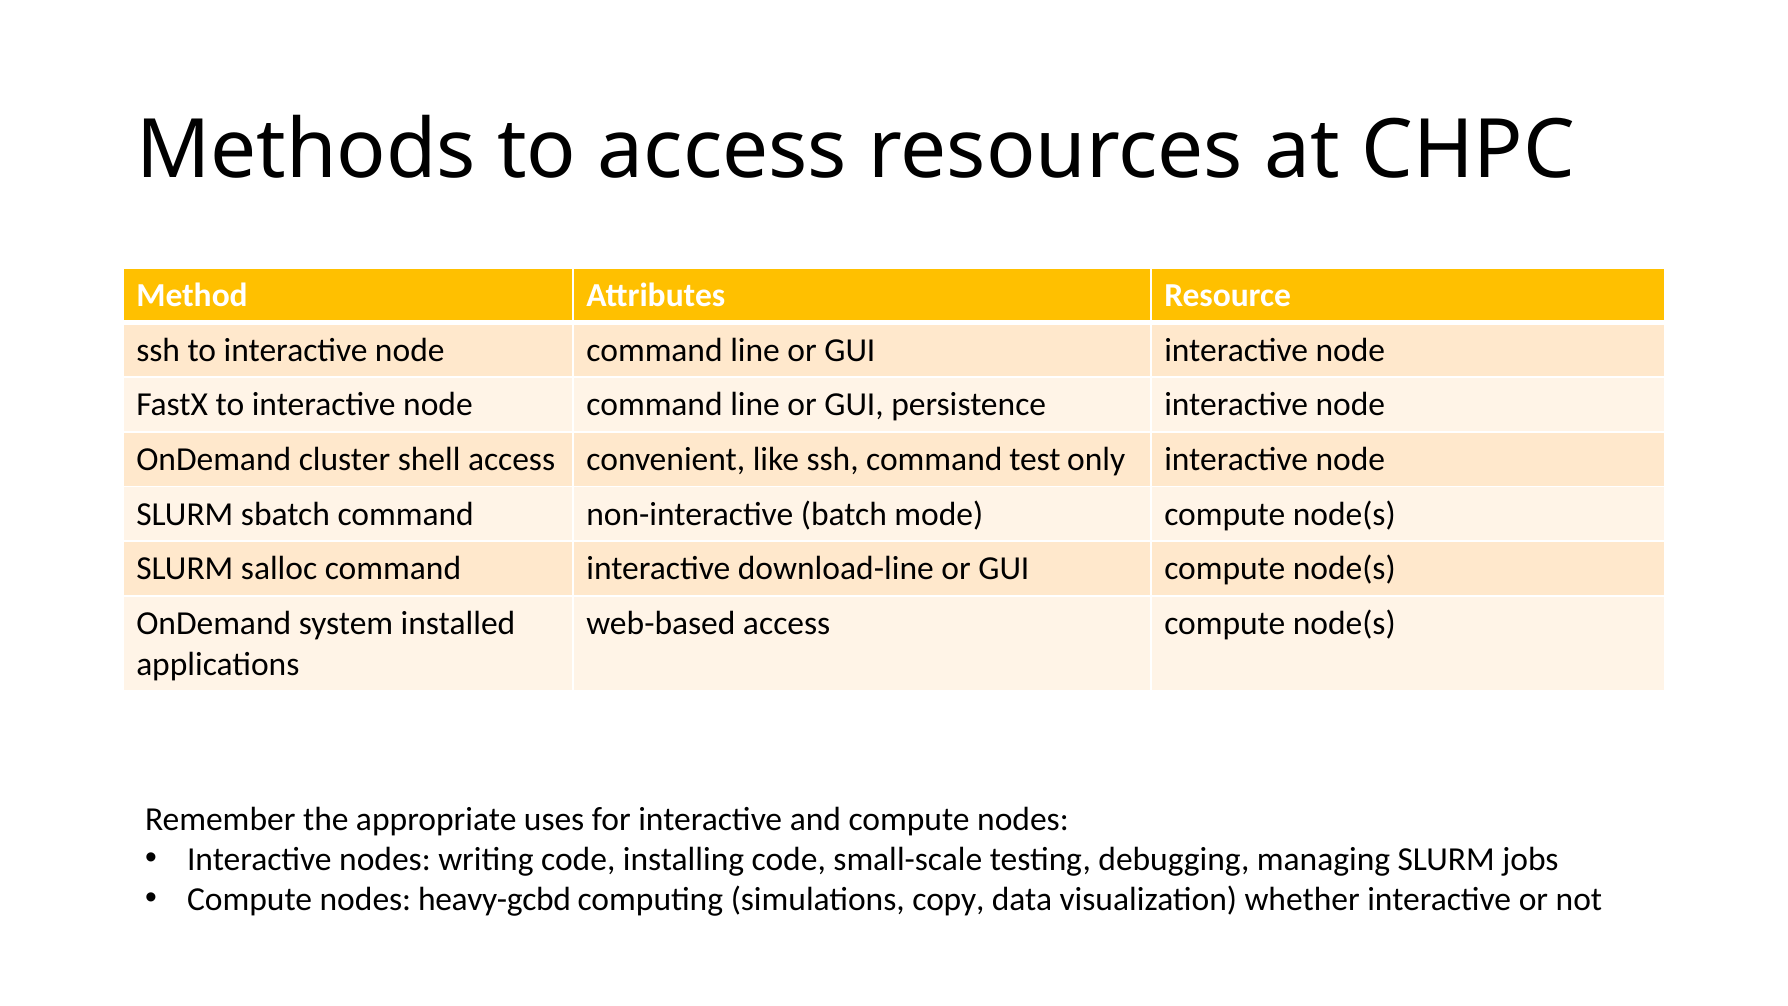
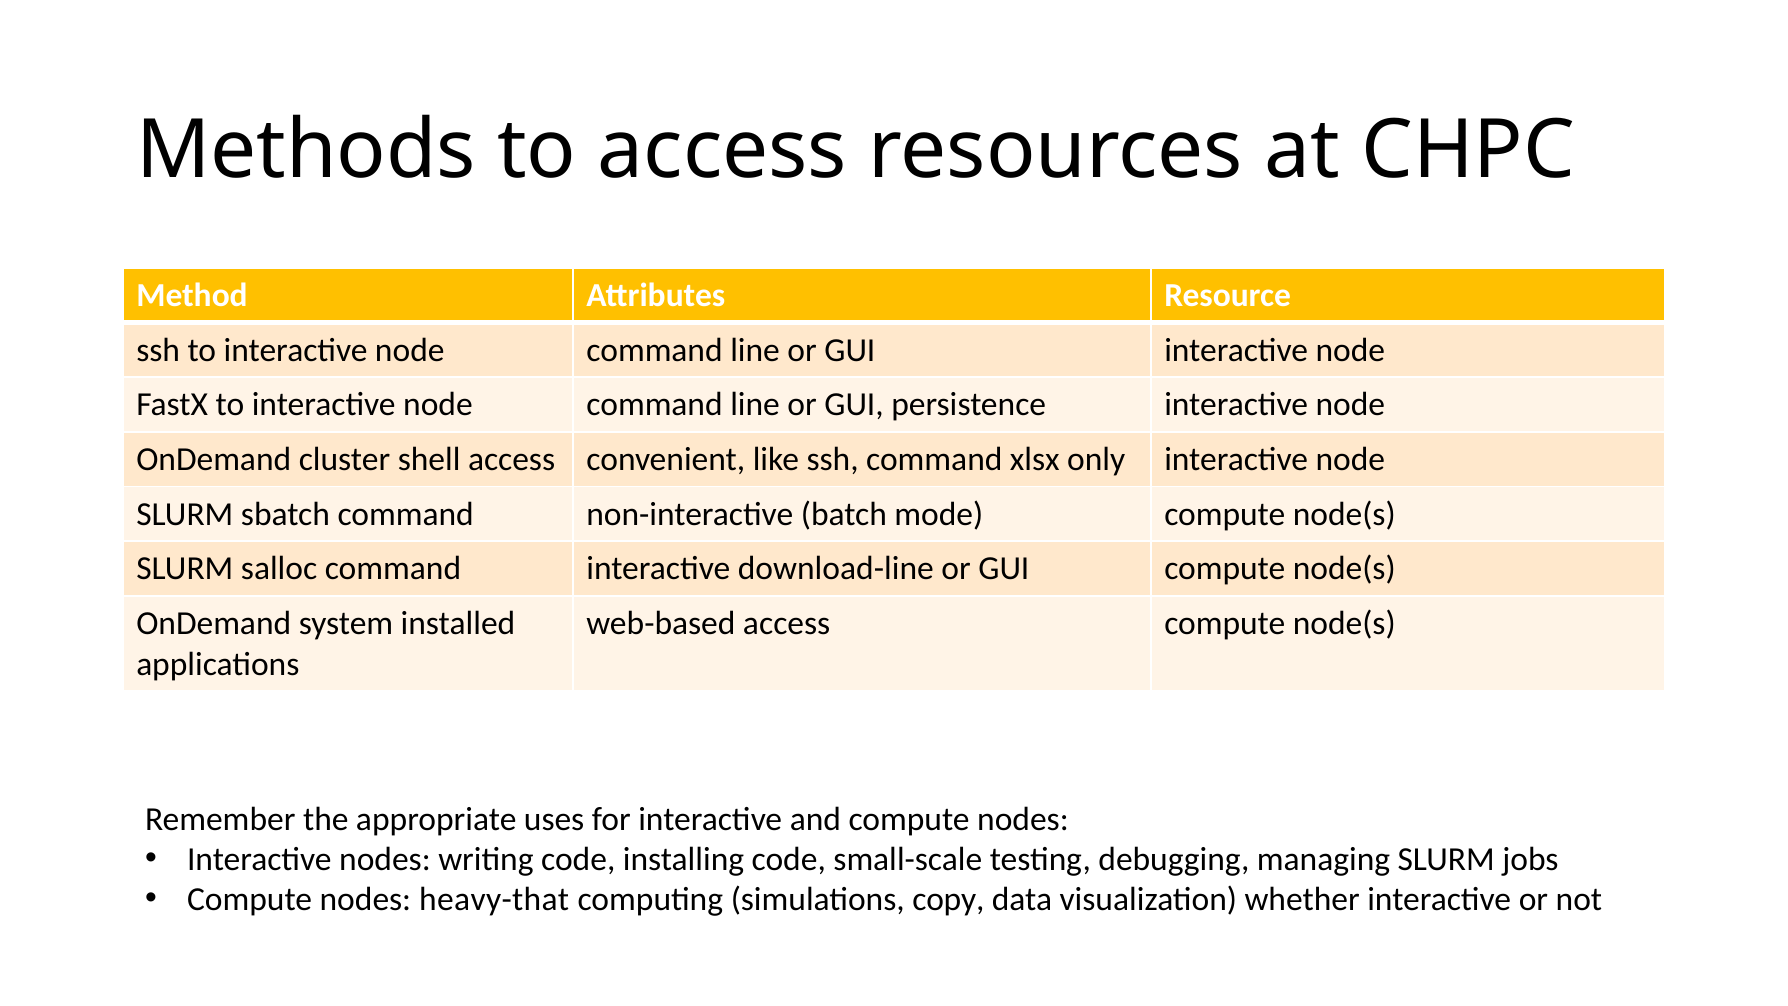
test: test -> xlsx (1035, 459)
heavy-gcbd: heavy-gcbd -> heavy-that (494, 899)
